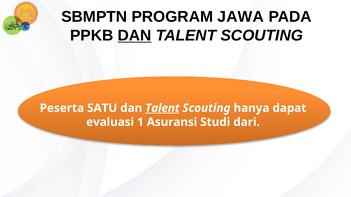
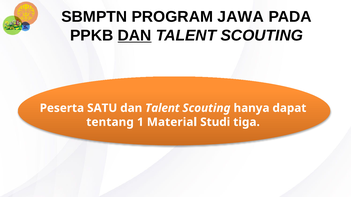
Talent underline: present -> none (162, 108)
evaluasi: evaluasi -> tentang (110, 122)
Asuransi: Asuransi -> Material (172, 122)
dari: dari -> tiga (247, 122)
